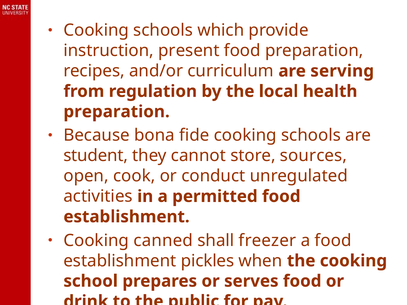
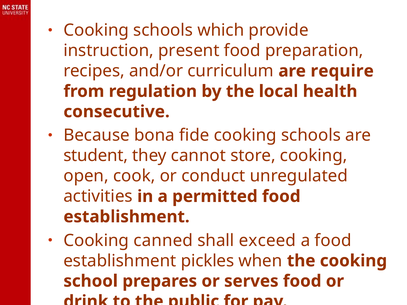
serving: serving -> require (342, 71)
preparation: preparation -> consecutive (117, 112)
store sources: sources -> cooking (314, 156)
freezer: freezer -> exceed (267, 241)
